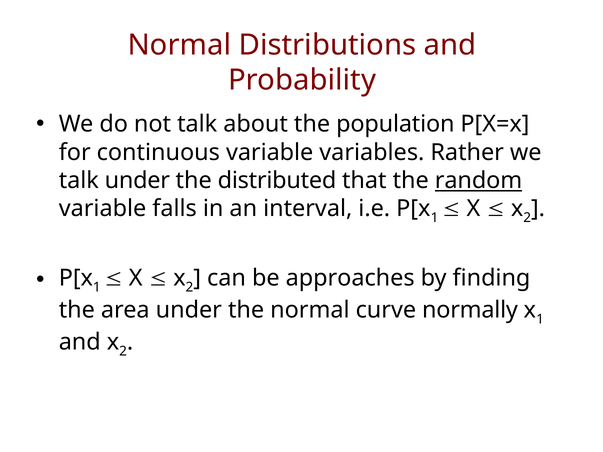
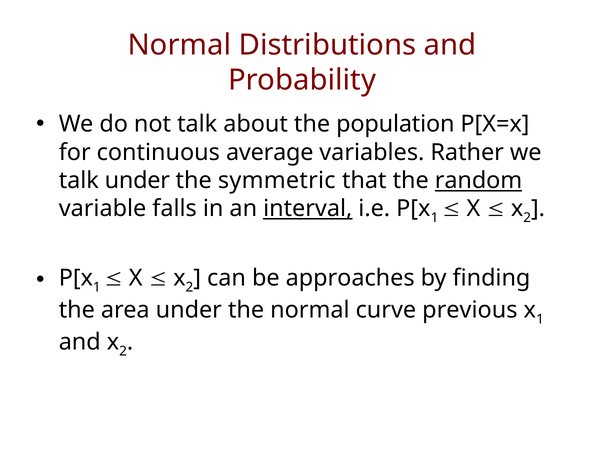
continuous variable: variable -> average (270, 152)
distributed: distributed -> symmetric (277, 181)
interval underline: none -> present (308, 209)
normally: normally -> previous (470, 310)
